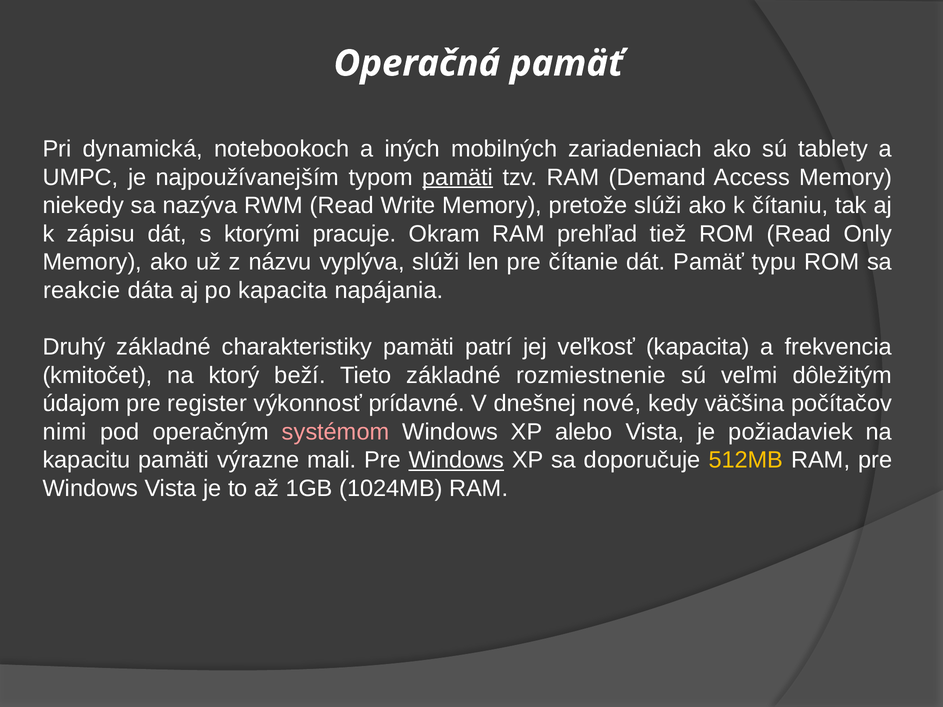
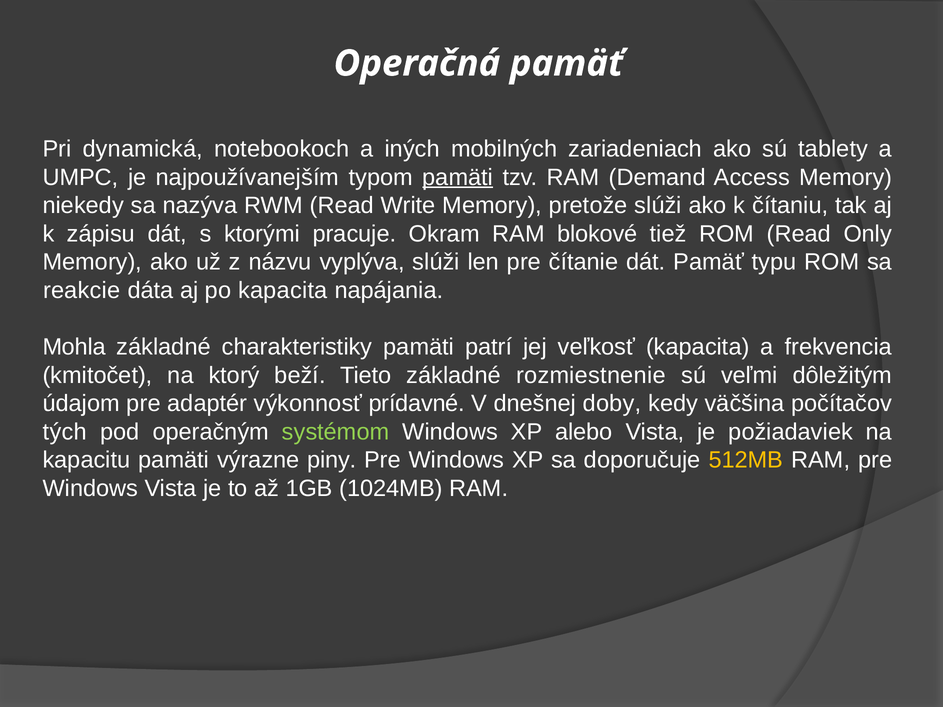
prehľad: prehľad -> blokové (597, 234)
Druhý: Druhý -> Mohla (74, 347)
register: register -> adaptér (207, 404)
nové: nové -> doby (612, 404)
nimi: nimi -> tých (65, 432)
systémom colour: pink -> light green (336, 432)
mali: mali -> piny (332, 460)
Windows underline: present -> none (456, 460)
